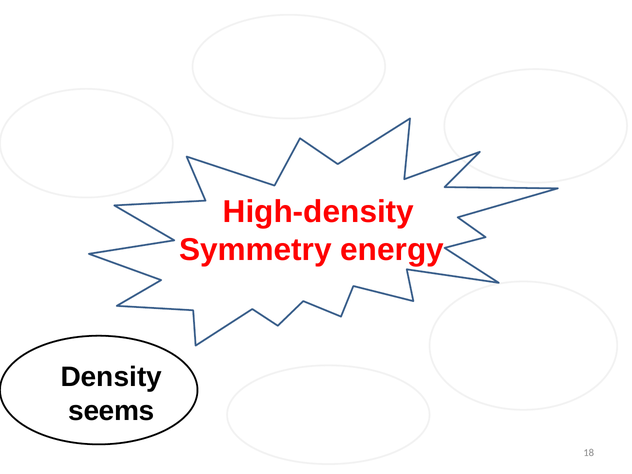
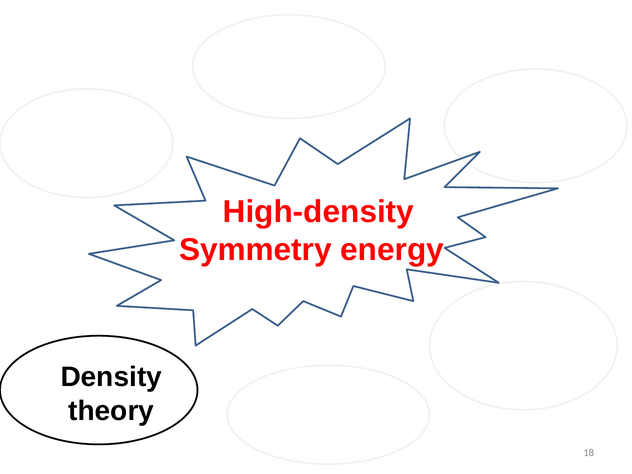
seems: seems -> theory (111, 411)
